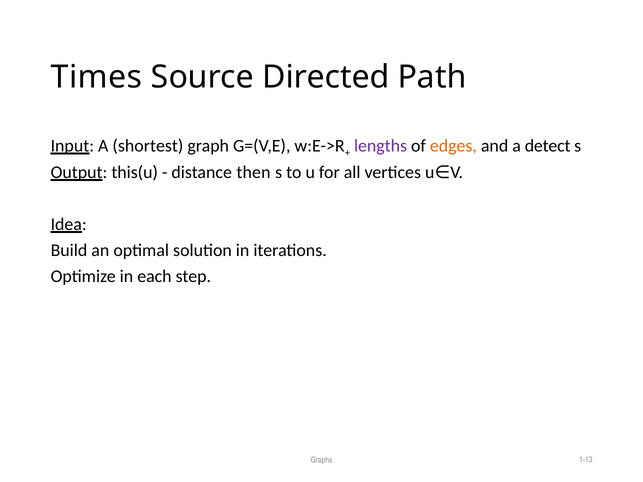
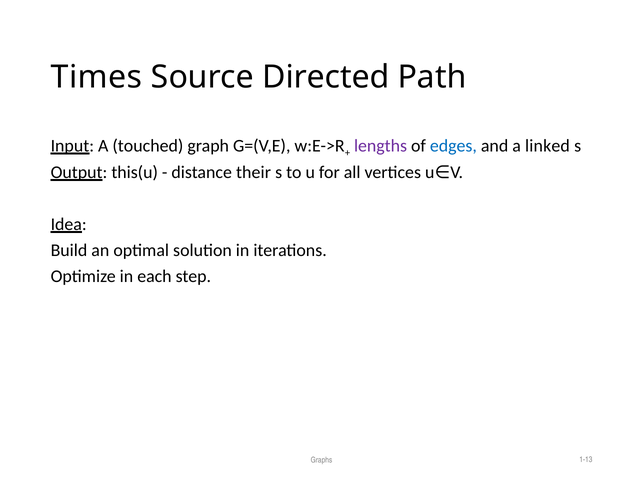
shortest: shortest -> touched (148, 146)
edges colour: orange -> blue (453, 146)
detect: detect -> linked (547, 146)
then: then -> their (254, 172)
